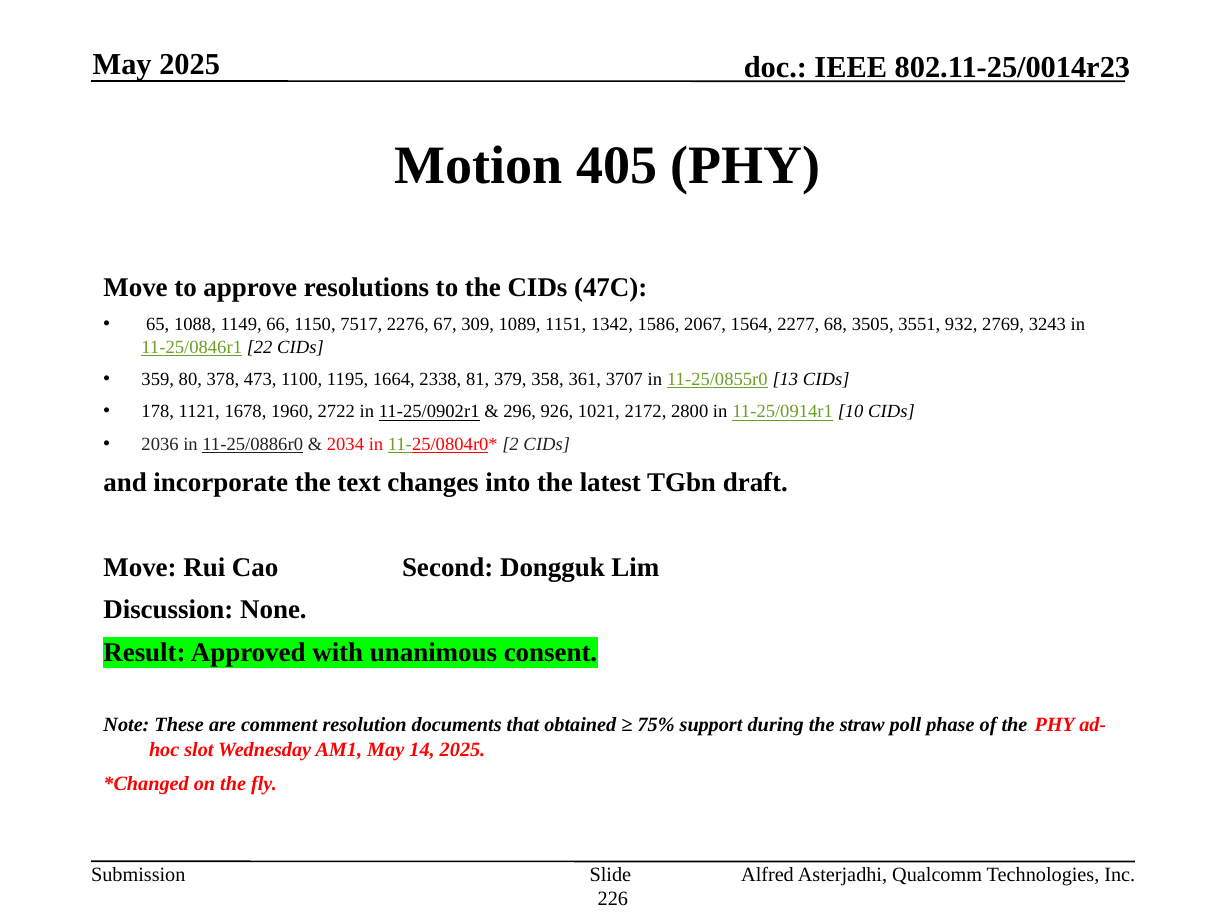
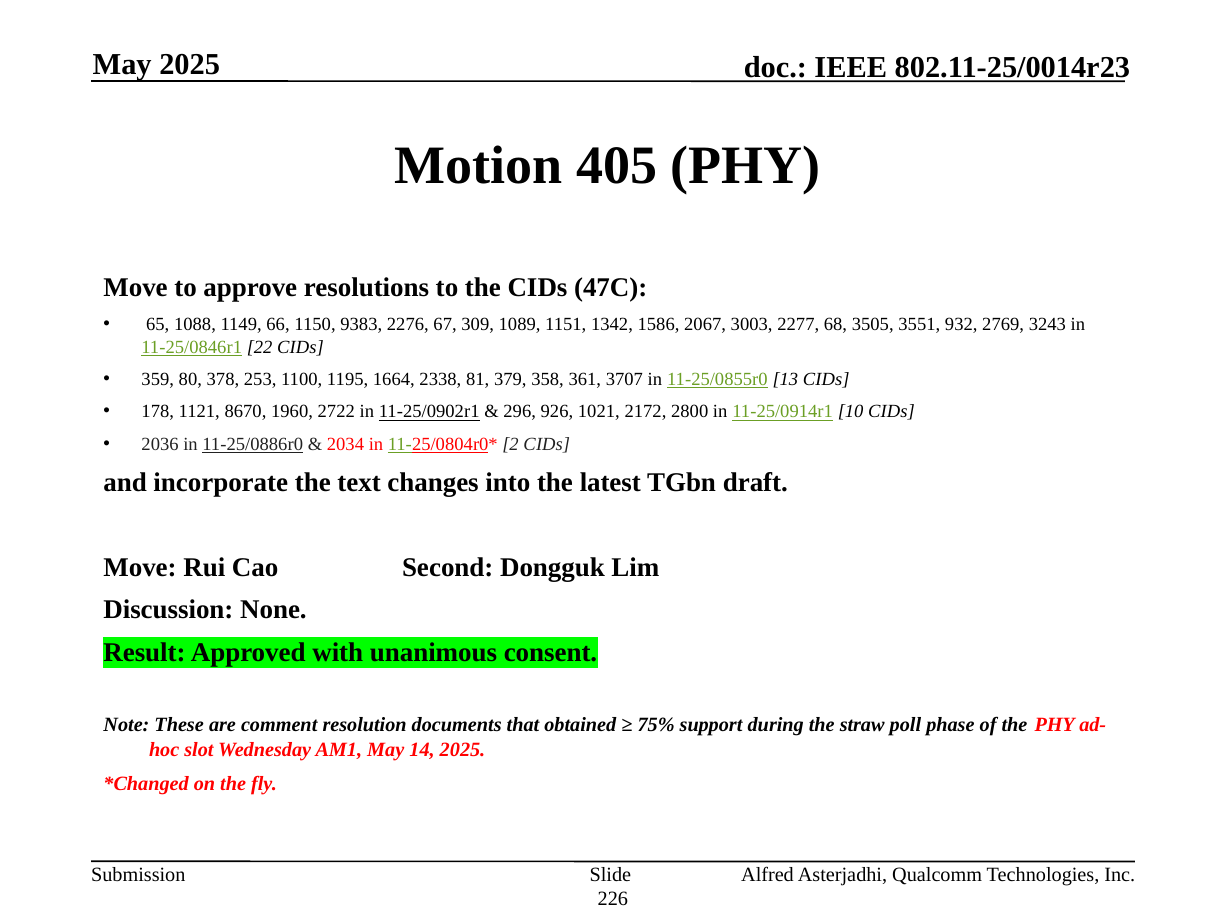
7517: 7517 -> 9383 (361, 325)
1564: 1564 -> 3003 (752, 325)
473: 473 -> 253 (260, 379)
1678: 1678 -> 8670 (245, 412)
